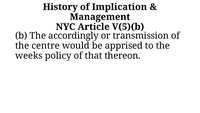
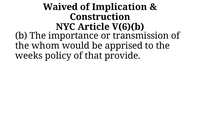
History: History -> Waived (60, 7)
Management: Management -> Construction (100, 17)
V(5)(b: V(5)(b -> V(6)(b (128, 27)
accordingly: accordingly -> importance (73, 36)
centre: centre -> whom (46, 46)
thereon: thereon -> provide (123, 55)
